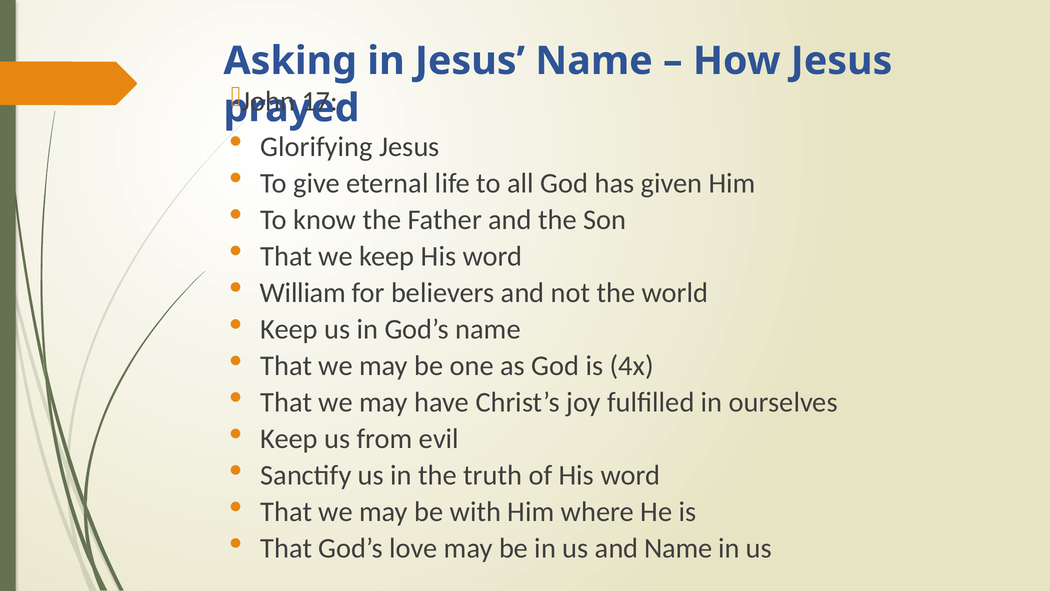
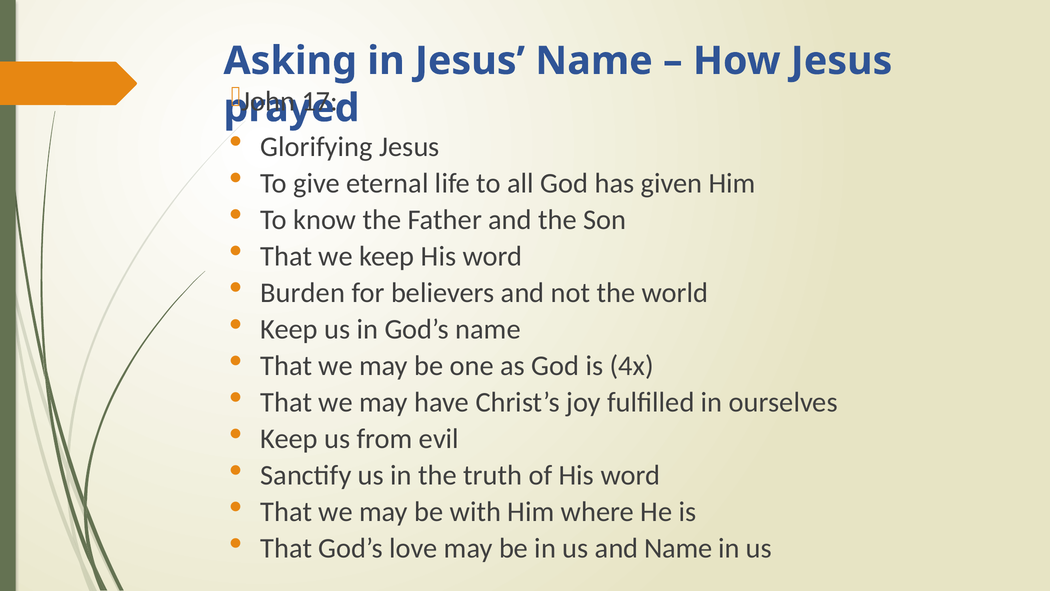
William: William -> Burden (303, 293)
